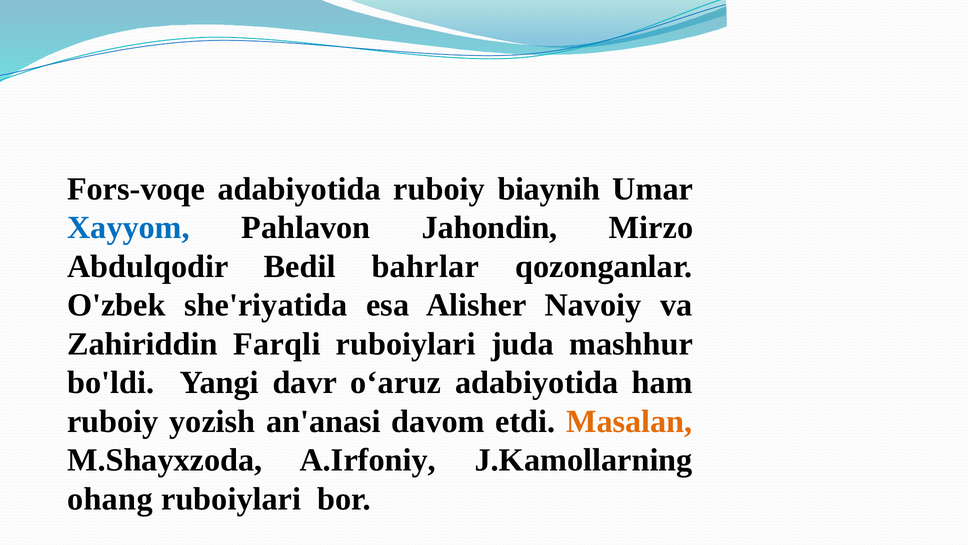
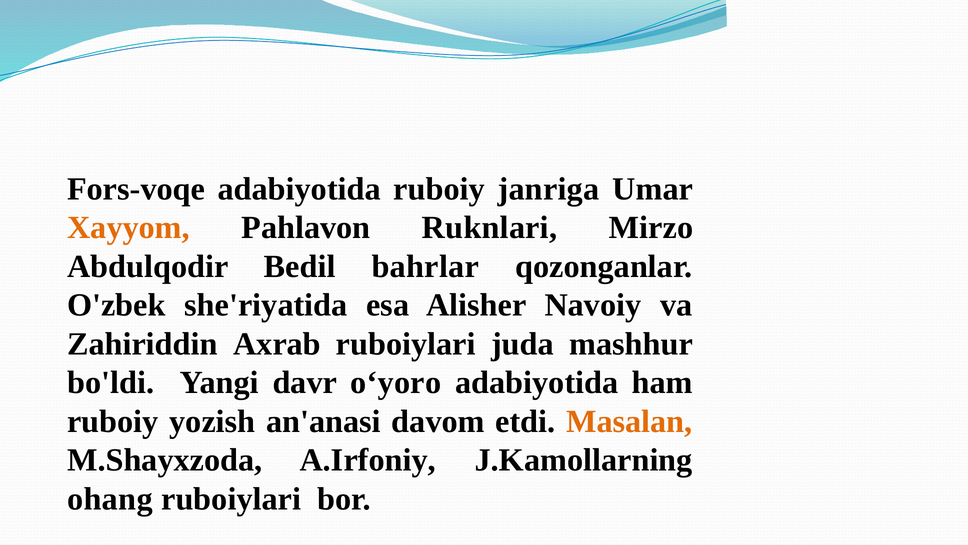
biaynih: biaynih -> janriga (549, 189)
Xayyom colour: blue -> orange (129, 228)
Jahondin: Jahondin -> Ruknlari (490, 228)
Farqli: Farqli -> Axrab (277, 344)
o‘aruz: o‘aruz -> o‘yoro (396, 382)
